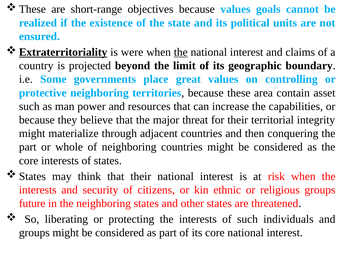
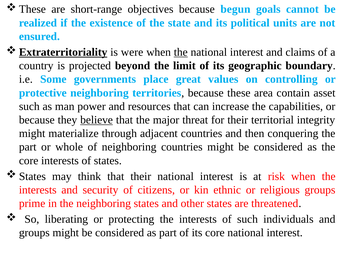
because values: values -> begun (235, 9)
believe underline: none -> present (97, 120)
future: future -> prime (32, 204)
